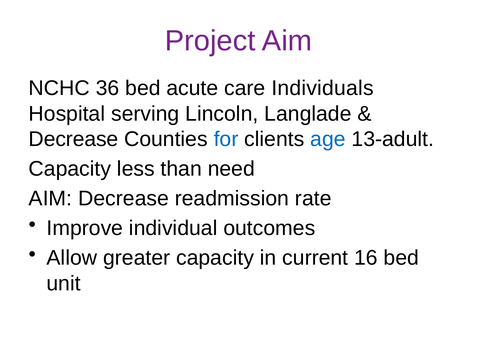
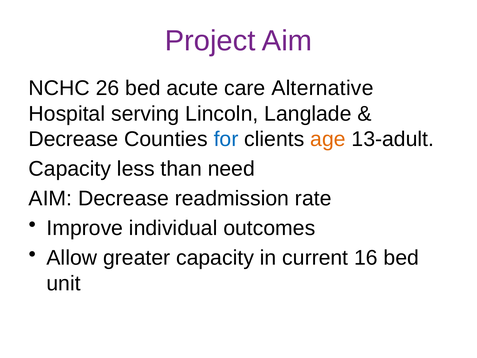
36: 36 -> 26 (108, 88)
Individuals: Individuals -> Alternative (322, 88)
age colour: blue -> orange (328, 139)
